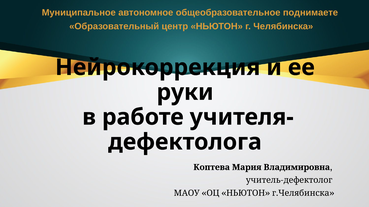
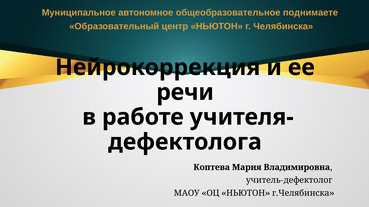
руки: руки -> речи (185, 92)
